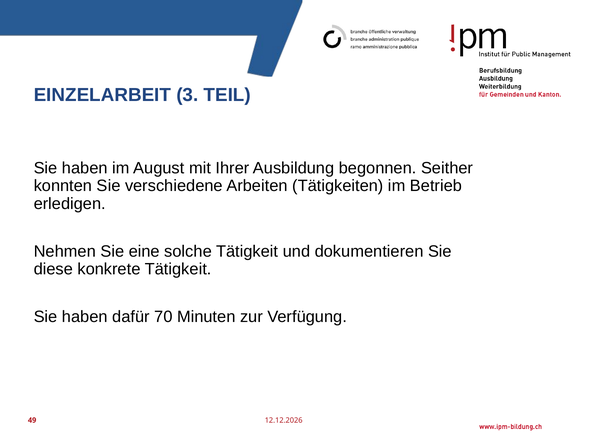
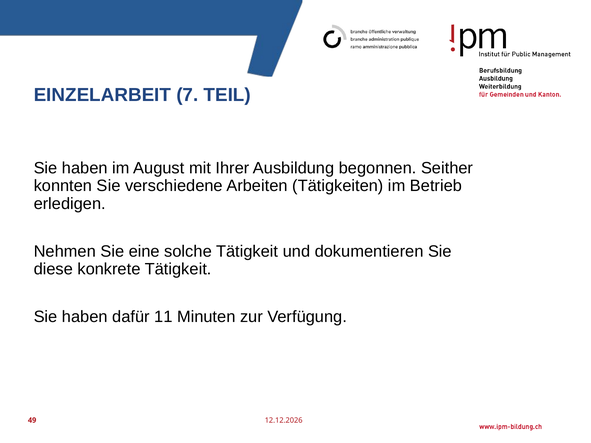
3: 3 -> 7 (187, 95)
70: 70 -> 11 (163, 317)
